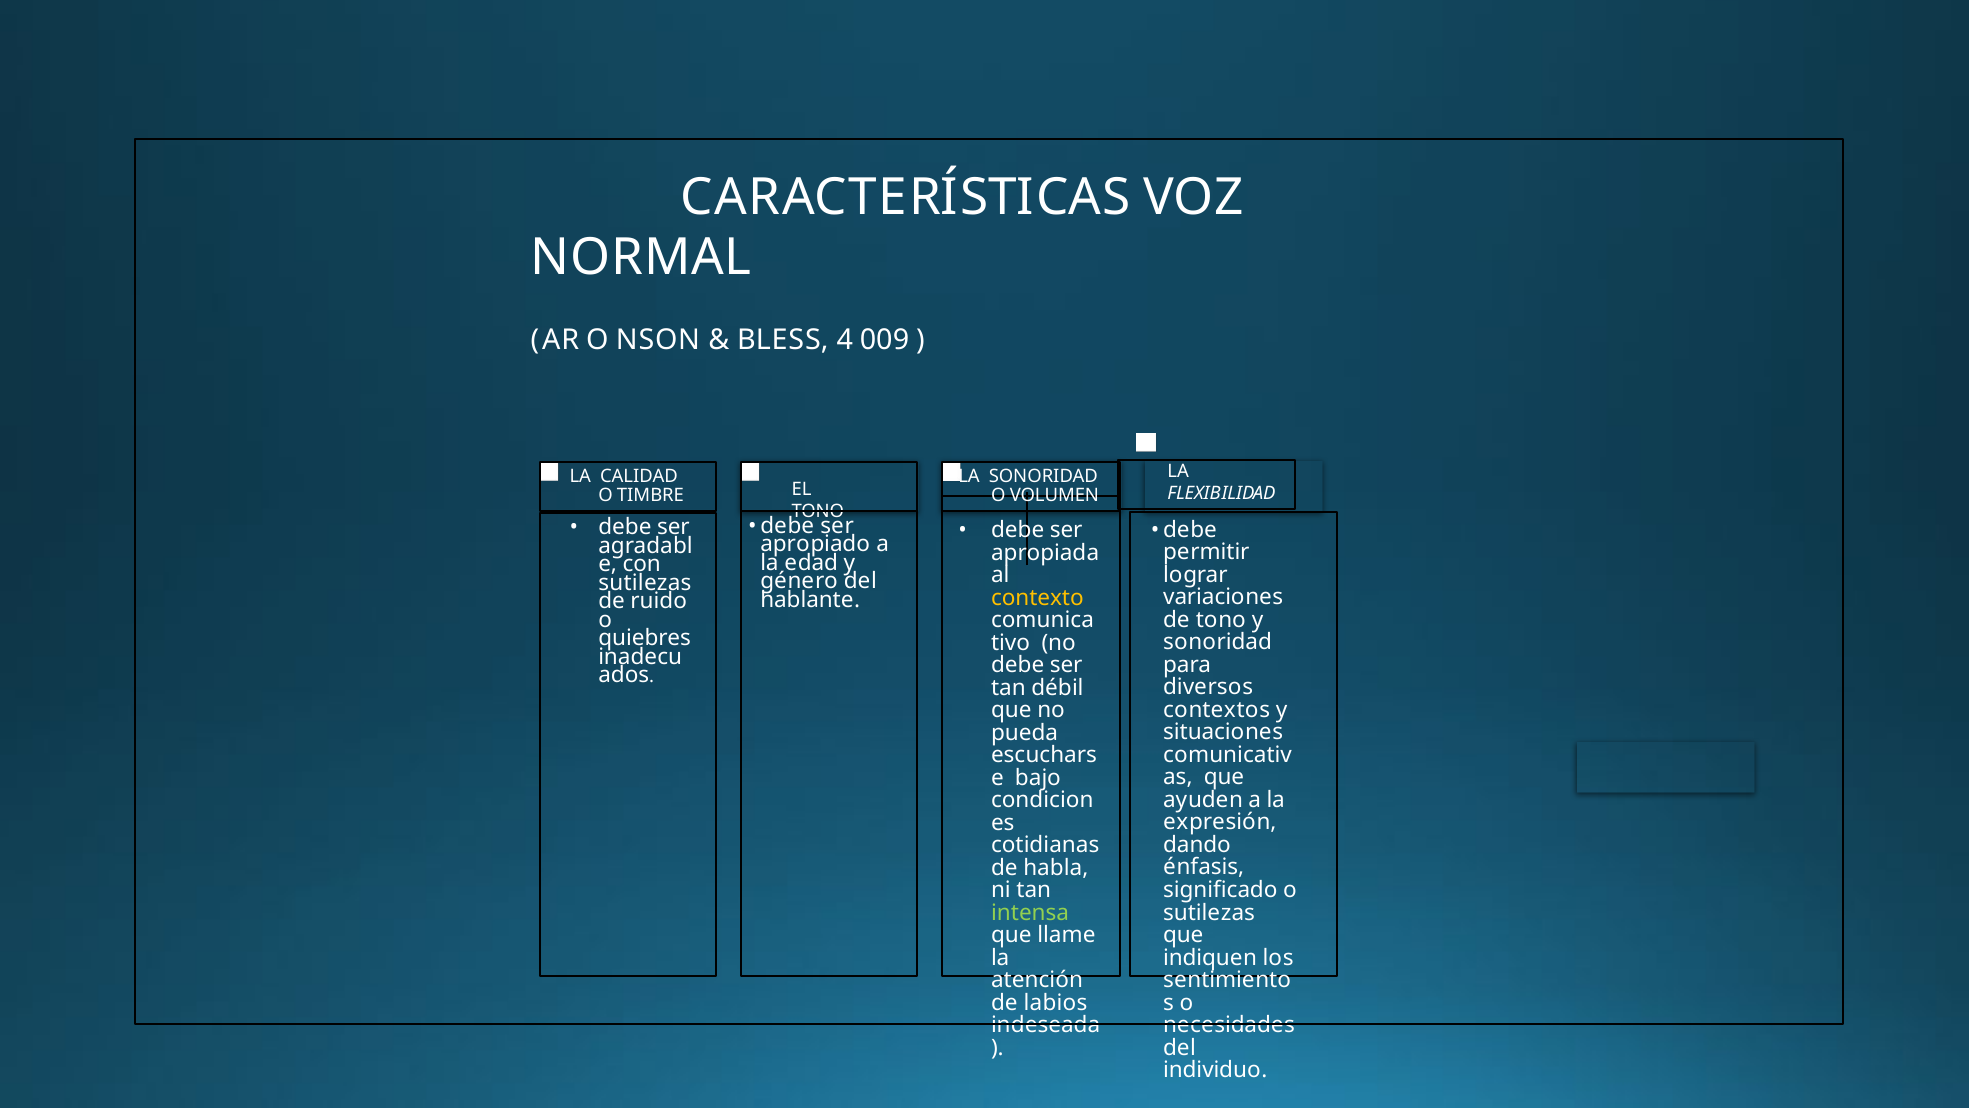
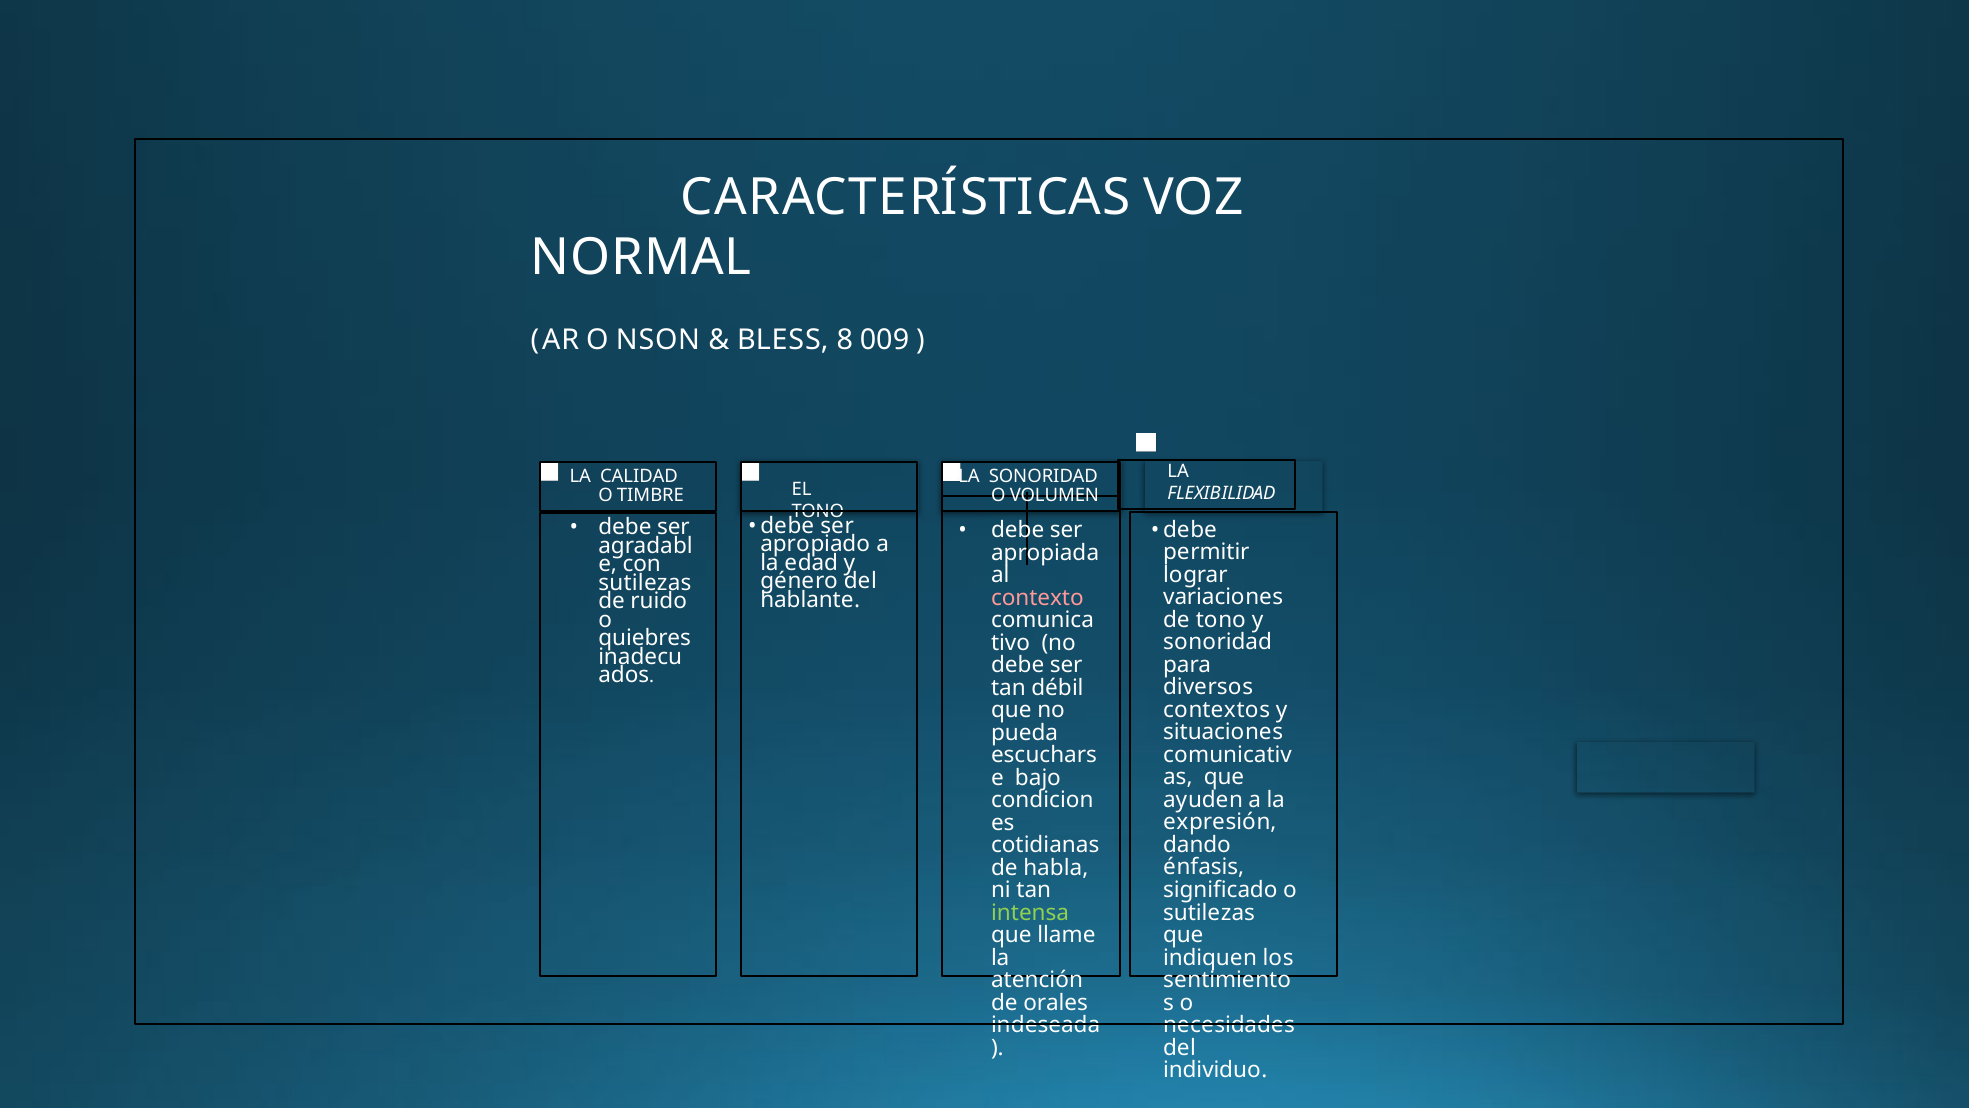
4: 4 -> 8 (845, 340)
contexto colour: yellow -> pink (1037, 597)
labios: labios -> orales (1056, 1002)
